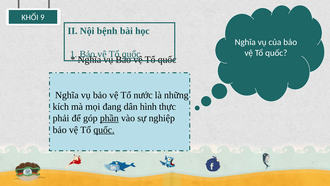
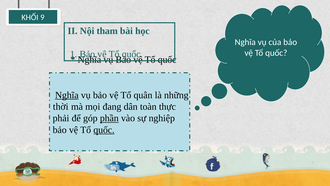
bệnh: bệnh -> tham (107, 31)
quốc underline: present -> none (131, 54)
Nghĩa underline: none -> present (67, 95)
nước: nước -> quân (143, 95)
kích: kích -> thời (61, 106)
hình: hình -> toàn (148, 106)
